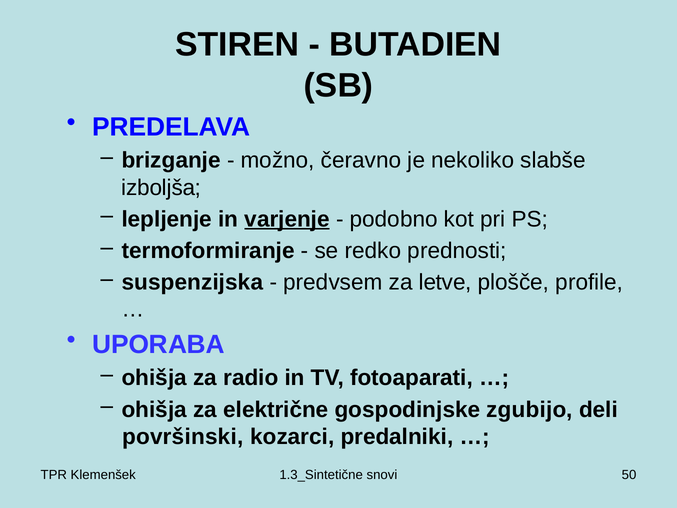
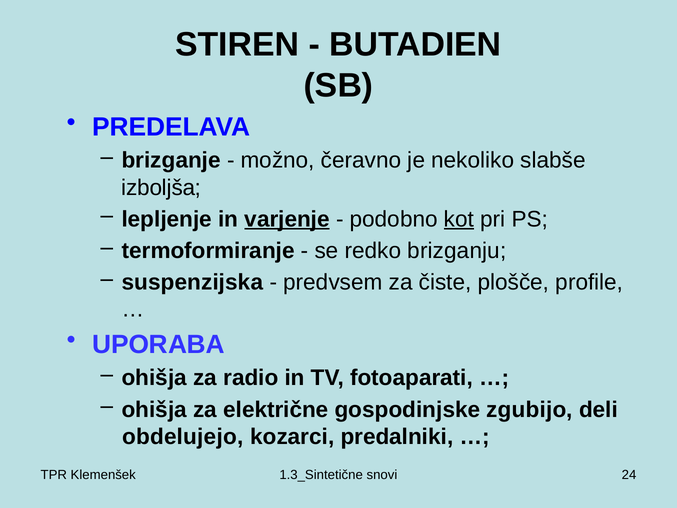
kot underline: none -> present (459, 219)
prednosti: prednosti -> brizganju (457, 251)
letve: letve -> čiste (445, 282)
površinski: površinski -> obdelujejo (183, 436)
50: 50 -> 24 (629, 475)
